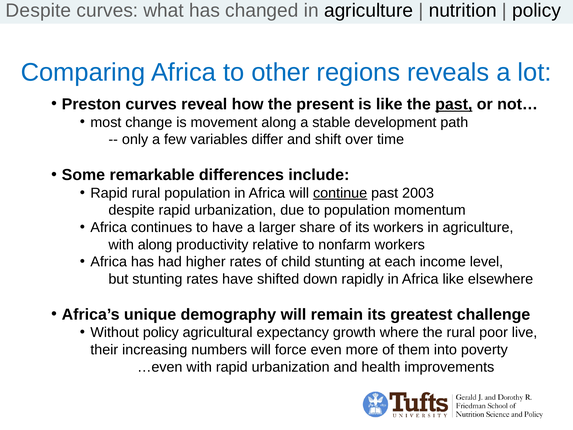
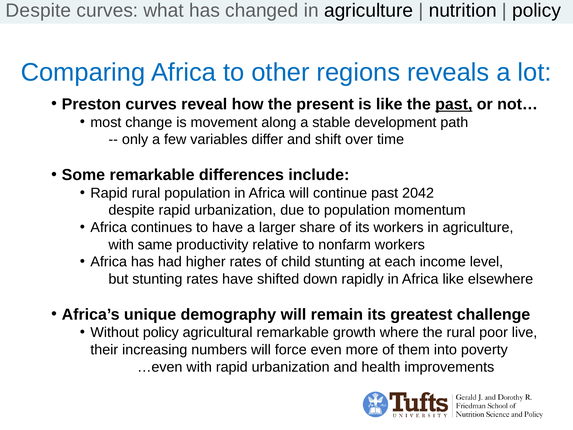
continue underline: present -> none (340, 193)
2003: 2003 -> 2042 (418, 193)
with along: along -> same (155, 245)
agricultural expectancy: expectancy -> remarkable (293, 332)
